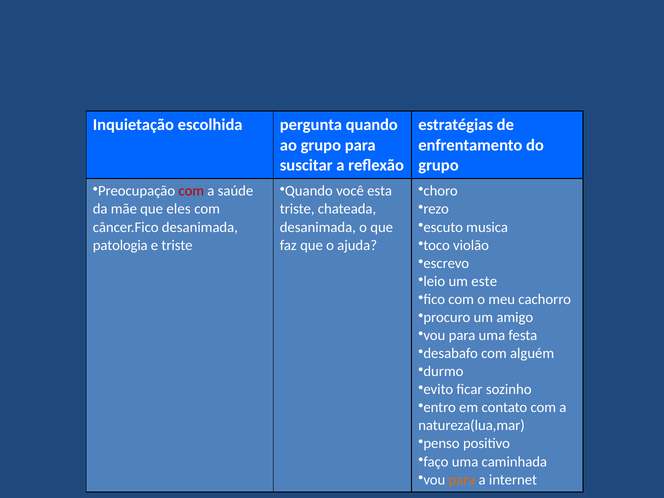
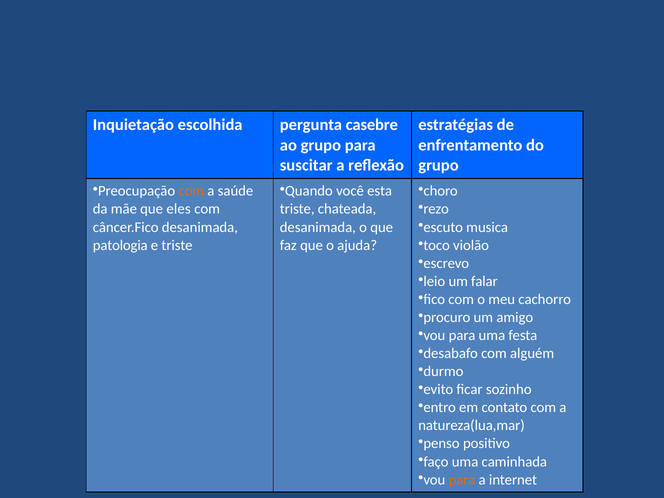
pergunta quando: quando -> casebre (372, 125)
com colour: red -> orange (191, 191)
este: este -> falar (484, 281)
